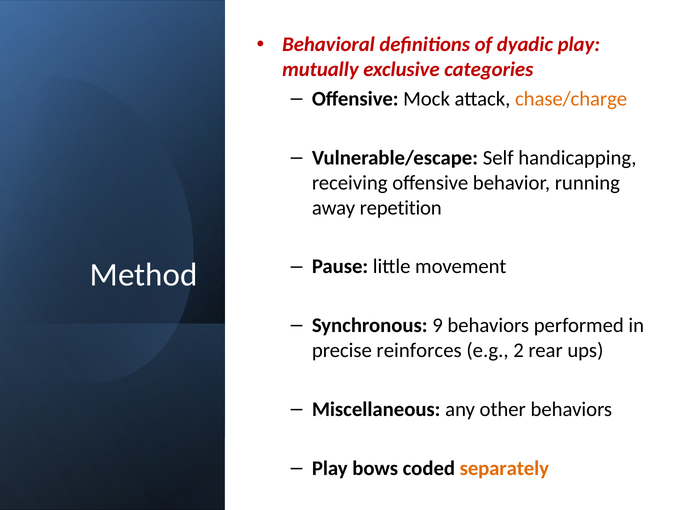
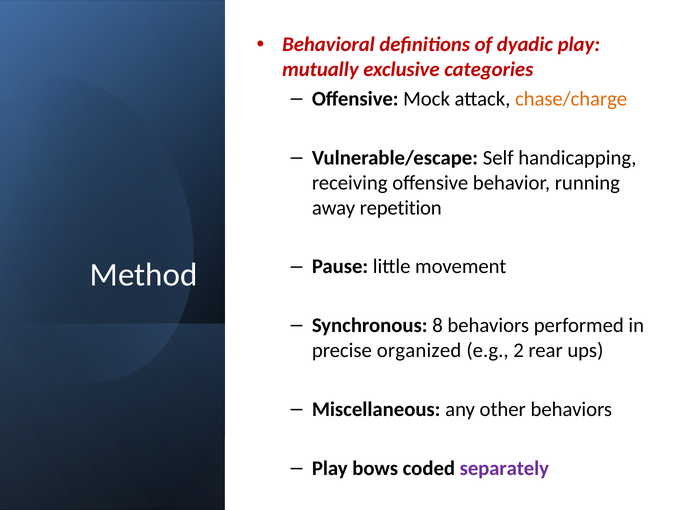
9: 9 -> 8 (438, 325)
reinforces: reinforces -> organized (419, 350)
separately colour: orange -> purple (504, 468)
